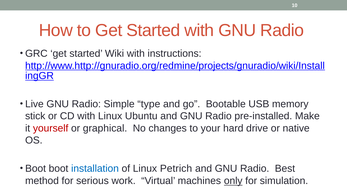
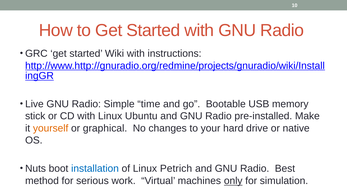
type: type -> time (149, 104)
yourself colour: red -> orange (51, 128)
Boot: Boot -> Nuts (36, 169)
